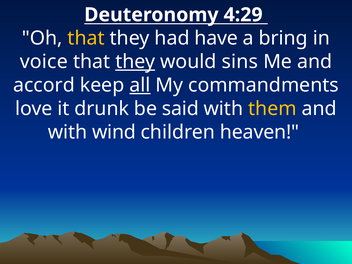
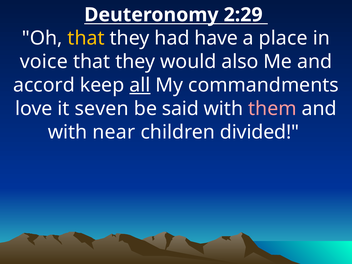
4:29: 4:29 -> 2:29 (243, 15)
bring: bring -> place (283, 38)
they underline: present -> none (135, 62)
sins: sins -> also (240, 62)
drunk: drunk -> seven (102, 109)
them colour: yellow -> pink (272, 109)
wind: wind -> near (114, 132)
heaven: heaven -> divided (260, 132)
